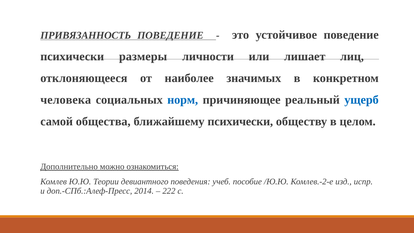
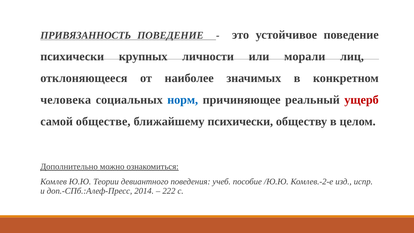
размеры: размеры -> крупных (143, 56)
лишает: лишает -> морали (305, 56)
ущерб colour: blue -> red (362, 100)
общества: общества -> обществе (103, 121)
